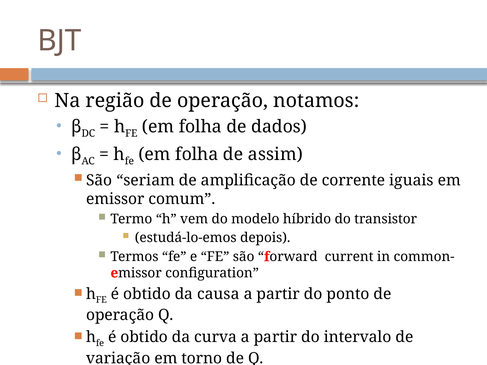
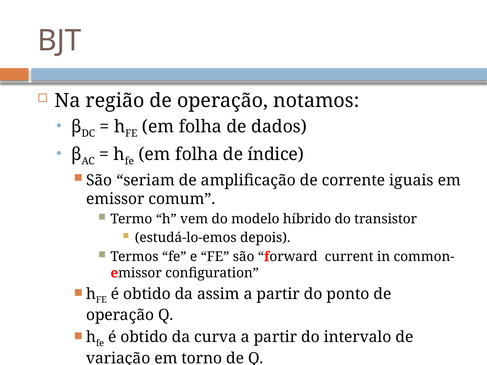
assim: assim -> índice (276, 154)
causa: causa -> assim (218, 294)
